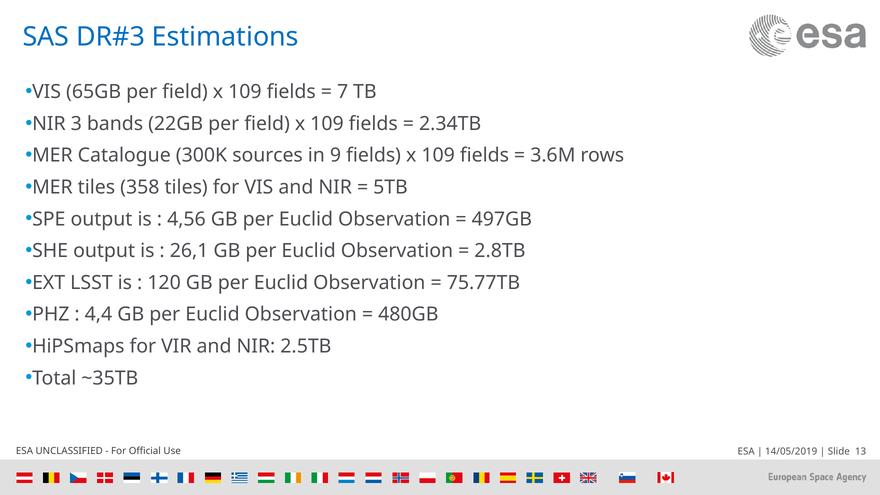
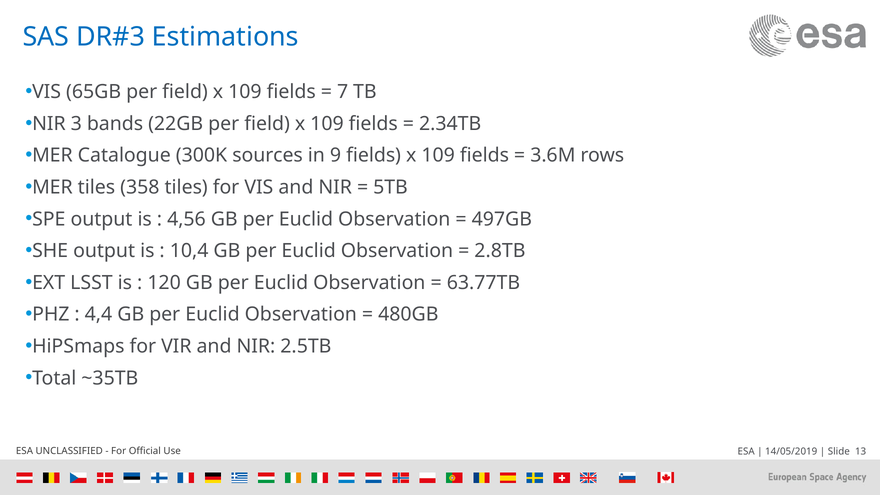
26,1: 26,1 -> 10,4 (189, 251)
75.77TB: 75.77TB -> 63.77TB (483, 283)
